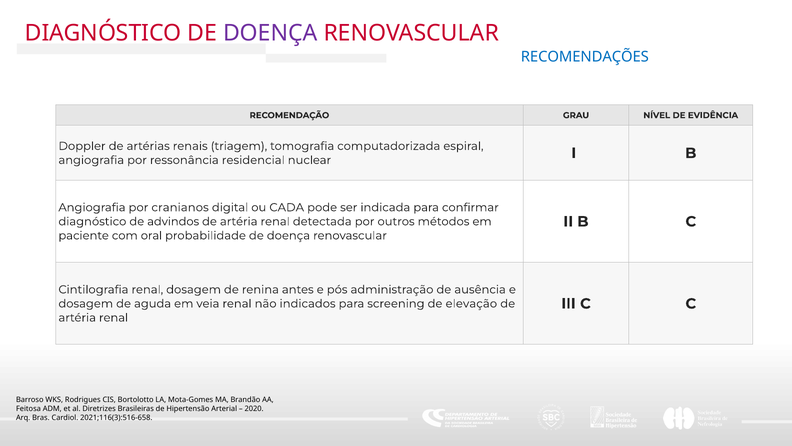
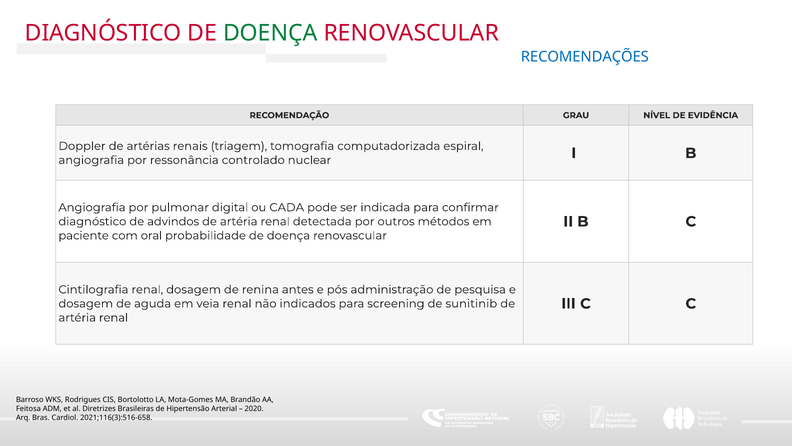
DOENÇA colour: purple -> green (270, 33)
residencial: residencial -> controlado (253, 160)
cranianos: cranianos -> pulmonar (180, 207)
ausência: ausência -> pesquisa (480, 289)
elevação: elevação -> sunitinib (471, 303)
